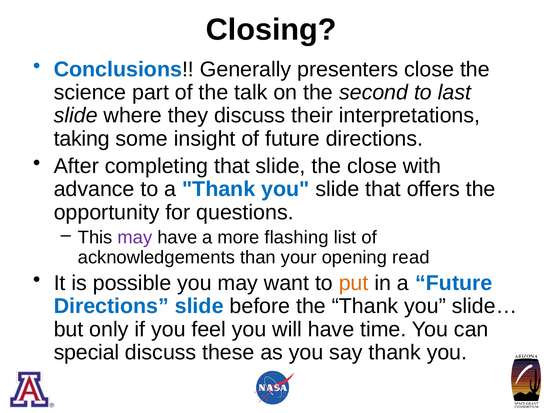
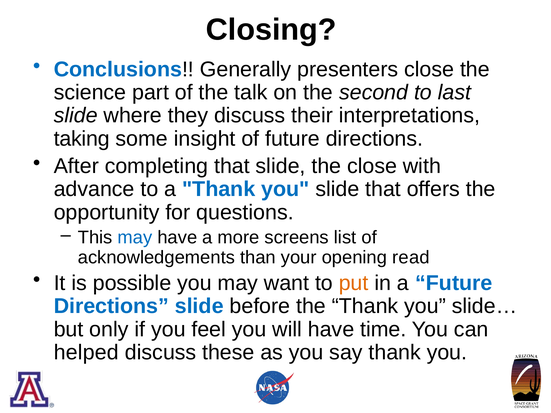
may colour: purple -> blue (135, 238)
flashing: flashing -> screens (297, 238)
special: special -> helped (86, 353)
